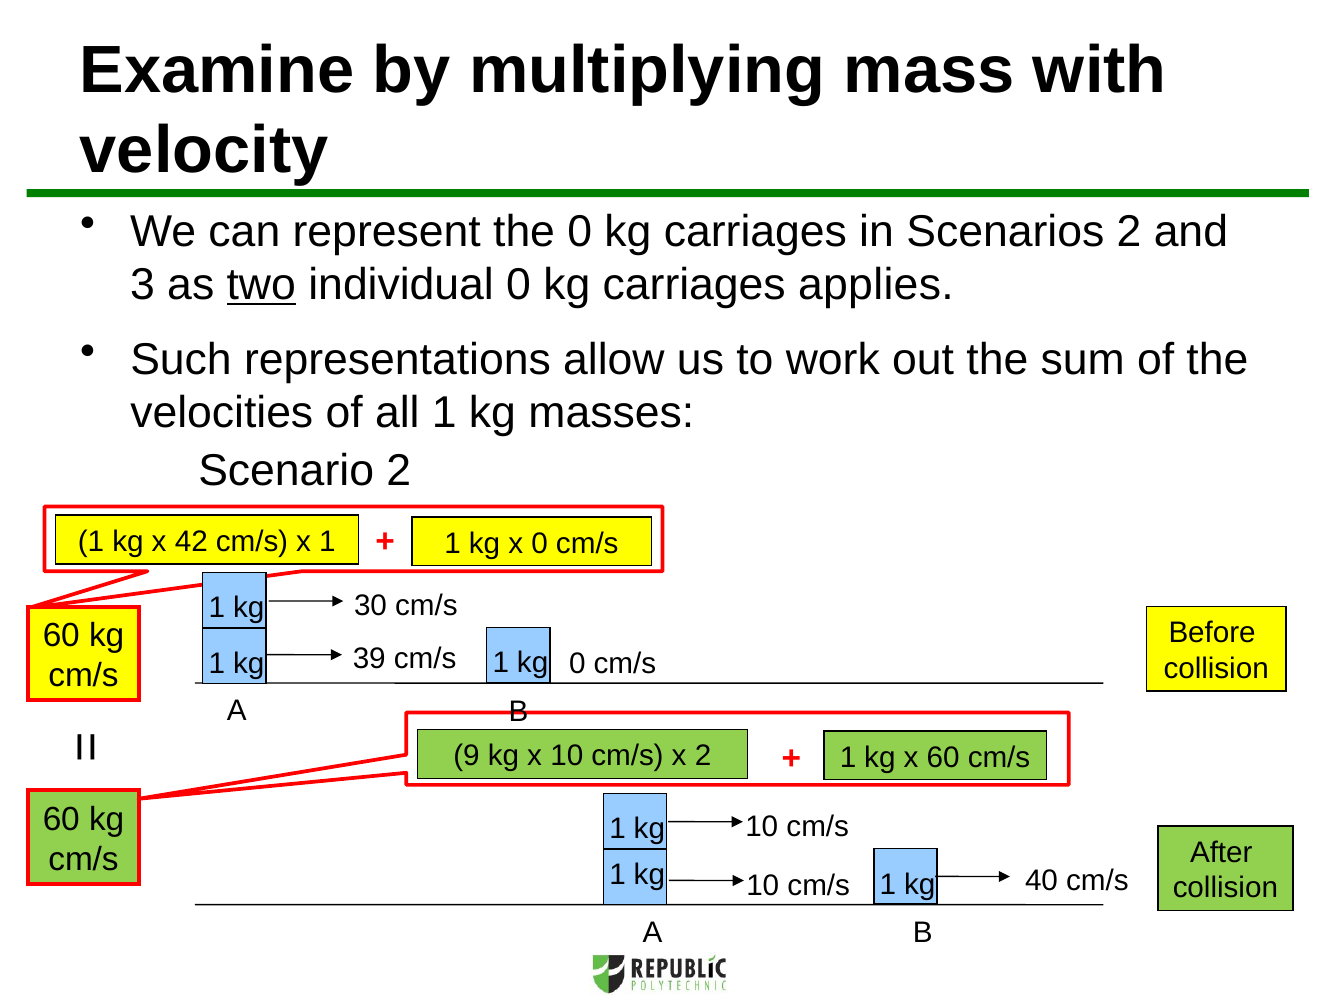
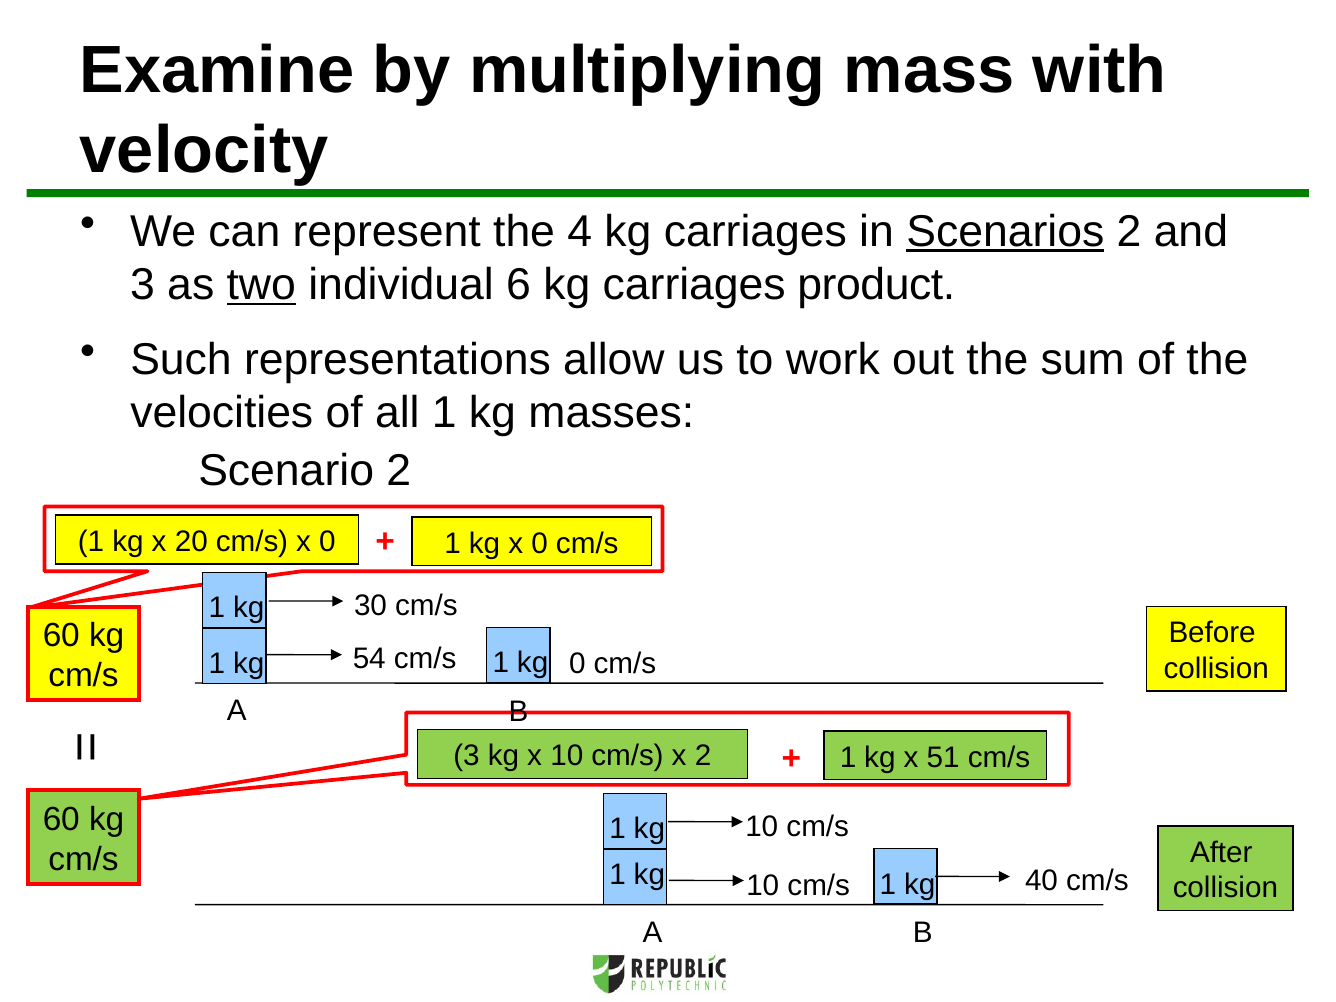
the 0: 0 -> 4 (580, 231)
Scenarios underline: none -> present (1005, 231)
individual 0: 0 -> 6 (518, 285)
applies: applies -> product (876, 285)
42: 42 -> 20 (191, 542)
cm/s x 1: 1 -> 0 (327, 542)
39: 39 -> 54 (369, 659)
9: 9 -> 3 (467, 756)
x 60: 60 -> 51 (943, 757)
